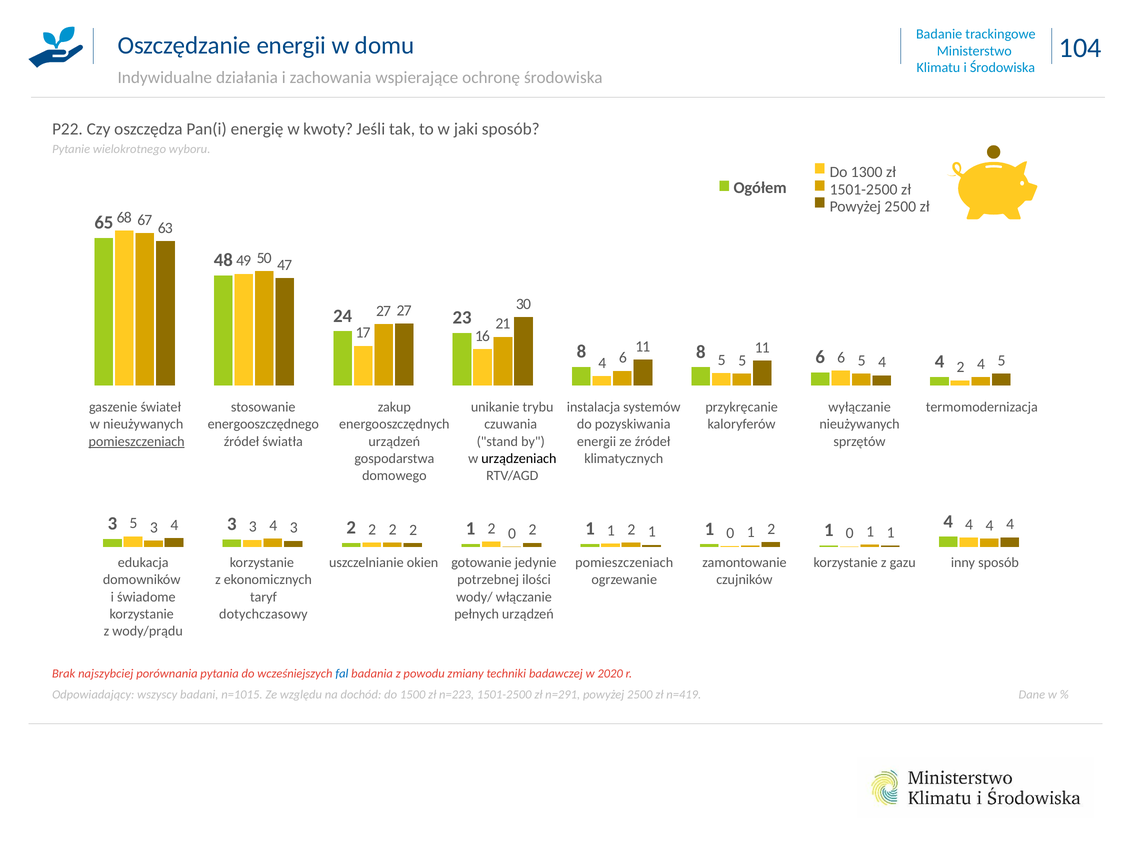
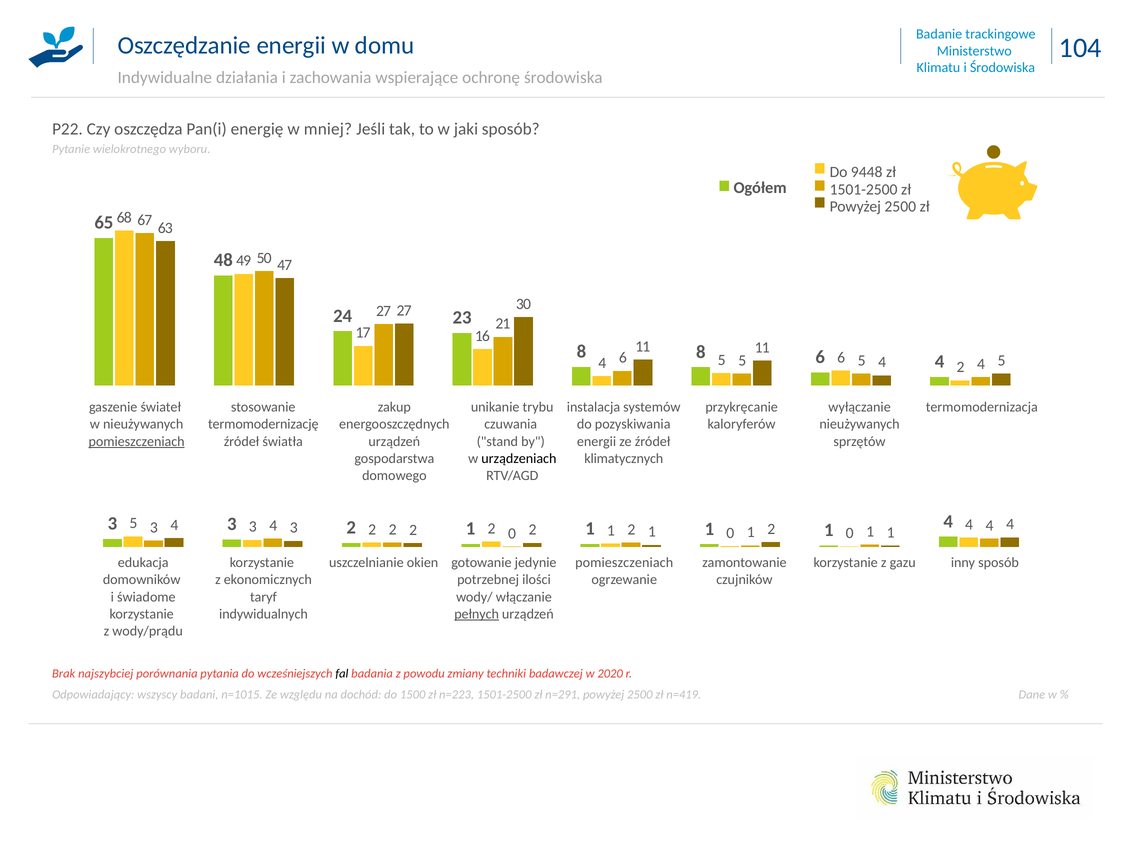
kwoty: kwoty -> mniej (328, 129)
1300: 1300 -> 9448 (867, 172)
energooszczędnego: energooszczędnego -> termomodernizację (263, 424)
dotychczasowy: dotychczasowy -> indywidualnych (263, 614)
pełnych underline: none -> present (477, 614)
fal colour: blue -> black (342, 673)
